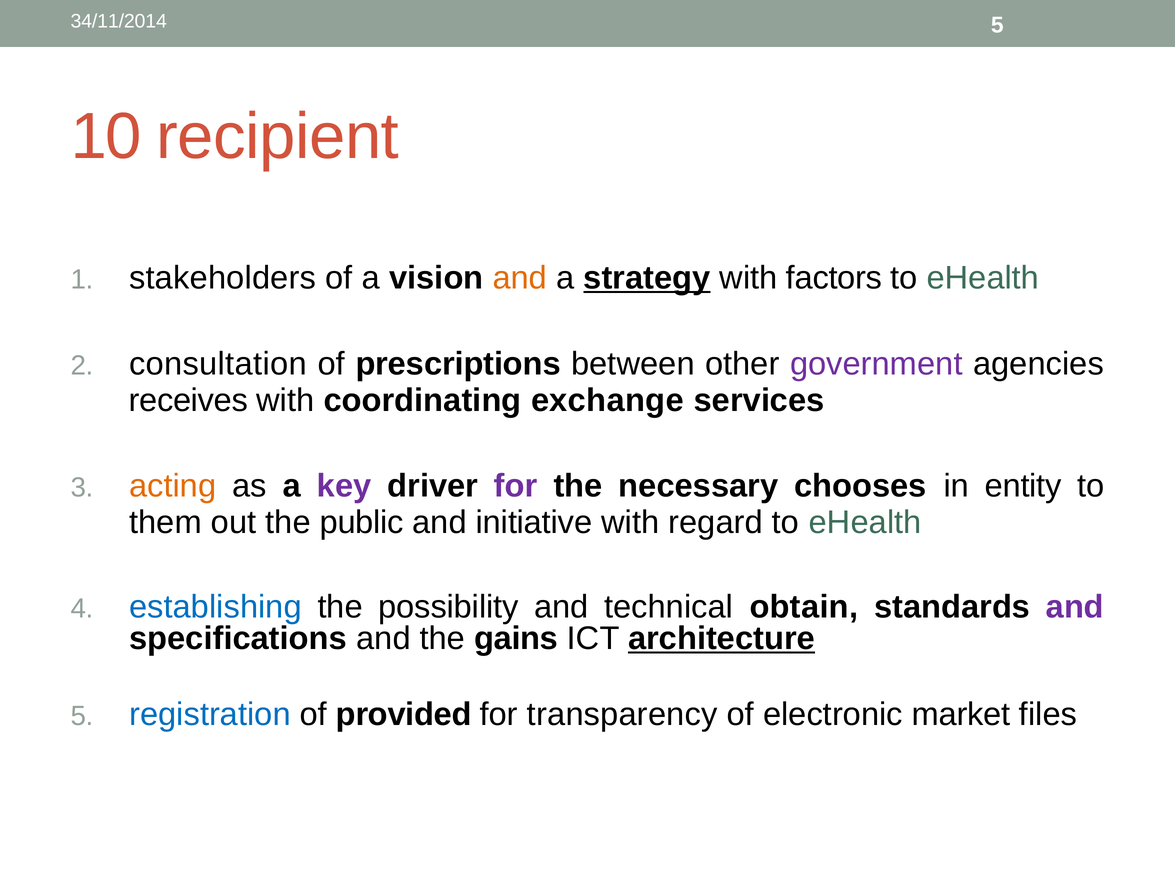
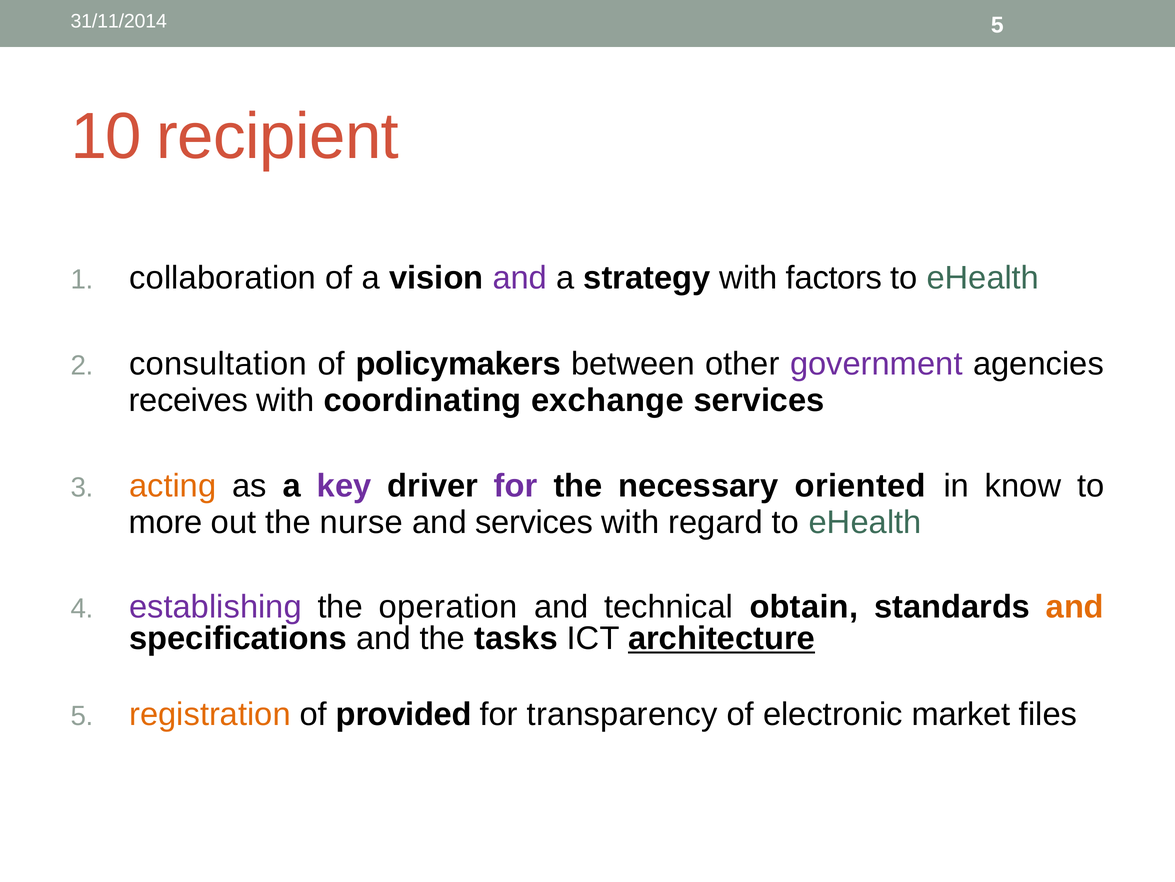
34/11/2014: 34/11/2014 -> 31/11/2014 (119, 21)
stakeholders: stakeholders -> collaboration (223, 278)
and colour: orange -> purple (520, 278)
strategy underline: present -> none (647, 278)
prescriptions: prescriptions -> policymakers (458, 364)
chooses: chooses -> oriented (860, 486)
entity: entity -> know (1023, 486)
them: them -> more (166, 522)
public: public -> nurse (361, 522)
and initiative: initiative -> services (534, 522)
establishing colour: blue -> purple (216, 607)
possibility: possibility -> operation (448, 607)
and colour: purple -> orange (1075, 607)
gains: gains -> tasks (516, 638)
registration colour: blue -> orange (210, 714)
